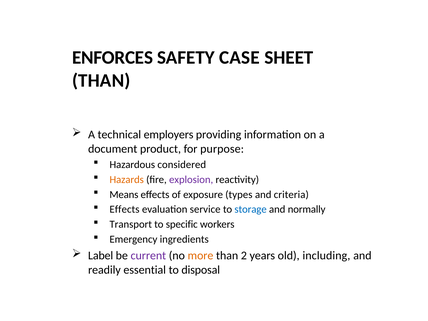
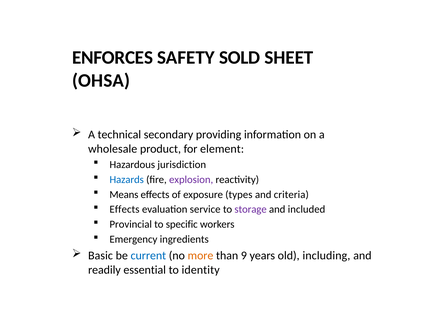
CASE: CASE -> SOLD (240, 58)
THAN: THAN -> OHSA (101, 81)
employers: employers -> secondary (169, 135)
document: document -> wholesale (113, 149)
purpose: purpose -> element (222, 149)
considered: considered -> jurisdiction (182, 165)
Hazards colour: orange -> blue (127, 179)
storage colour: blue -> purple (251, 209)
normally: normally -> included (307, 209)
Transport: Transport -> Provincial (131, 224)
Label: Label -> Basic (101, 255)
current colour: purple -> blue (148, 255)
2: 2 -> 9 (244, 255)
disposal: disposal -> identity (201, 270)
